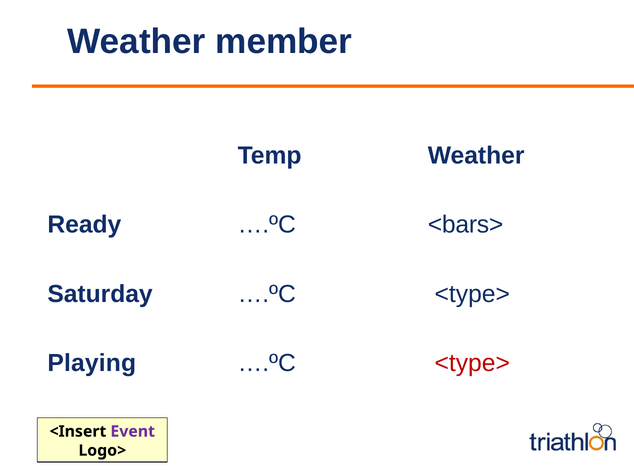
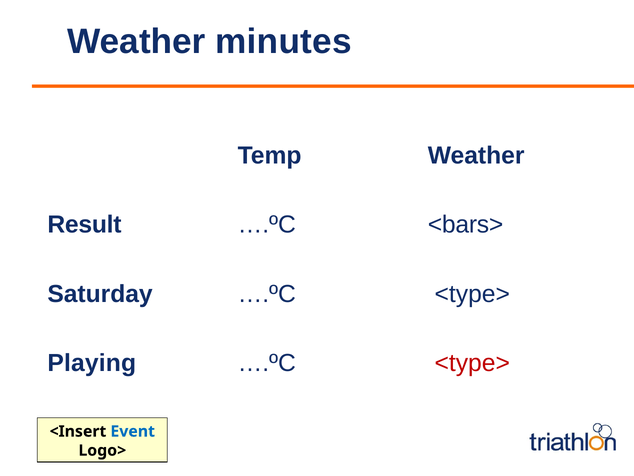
member: member -> minutes (283, 42)
Ready: Ready -> Result (84, 225)
Event colour: purple -> blue (133, 431)
